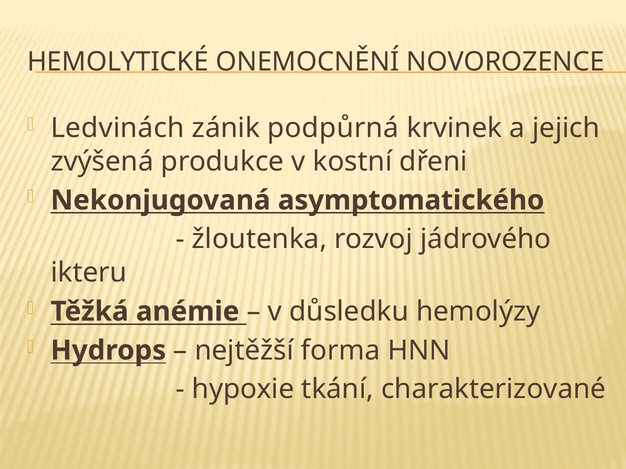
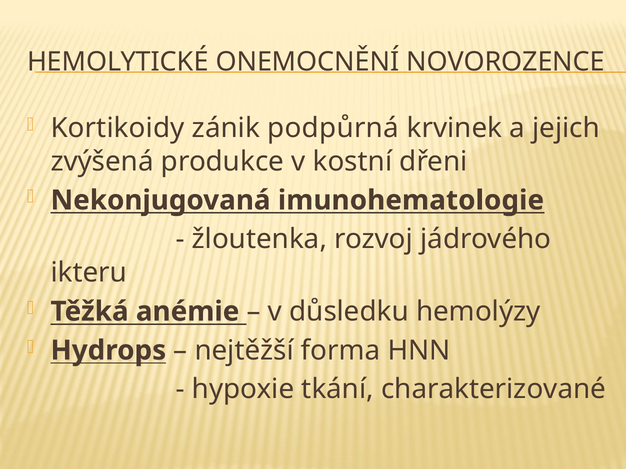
Ledvinách: Ledvinách -> Kortikoidy (118, 128)
asymptomatického: asymptomatického -> imunohematologie (411, 200)
